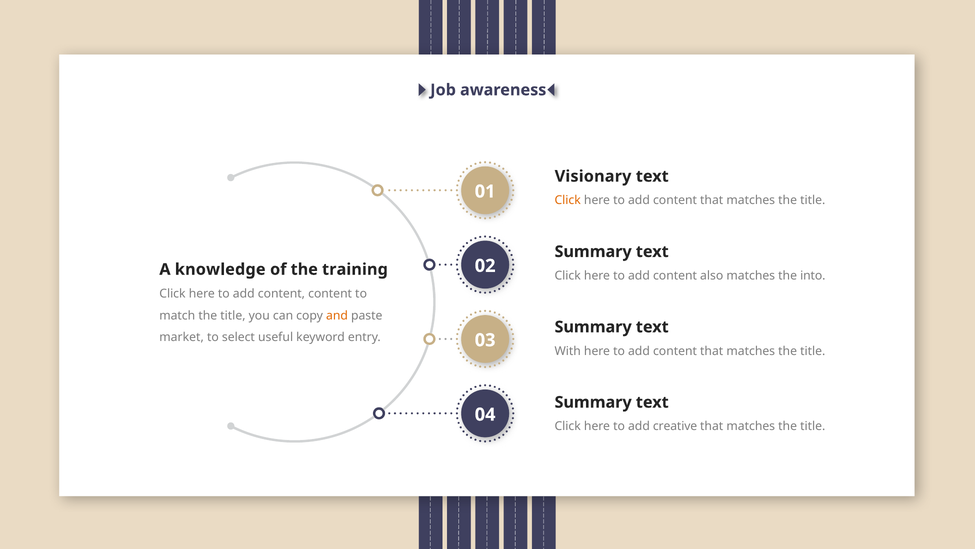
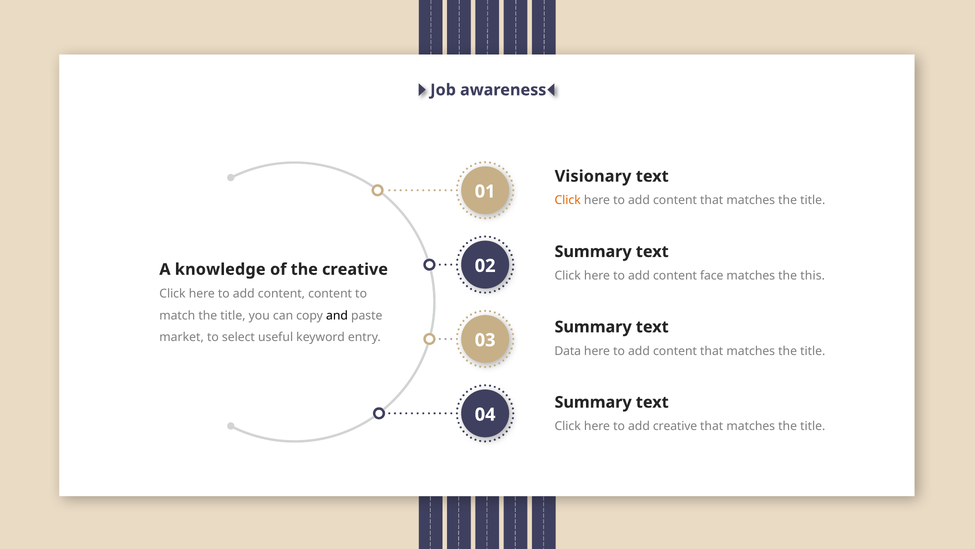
the training: training -> creative (355, 269)
also: also -> face (712, 275)
into: into -> this (813, 275)
and colour: orange -> black (337, 315)
With: With -> Data (568, 351)
